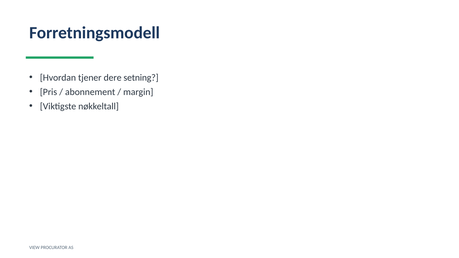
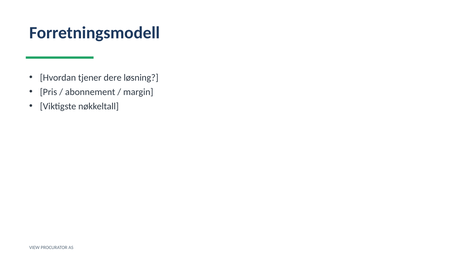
setning: setning -> løsning (141, 78)
